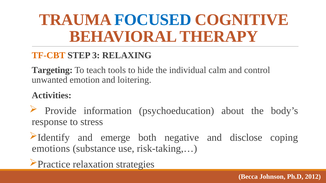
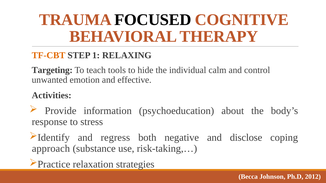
FOCUSED colour: blue -> black (153, 20)
3: 3 -> 1 (96, 55)
loitering: loitering -> effective (134, 80)
emerge: emerge -> regress (115, 138)
emotions: emotions -> approach (51, 149)
